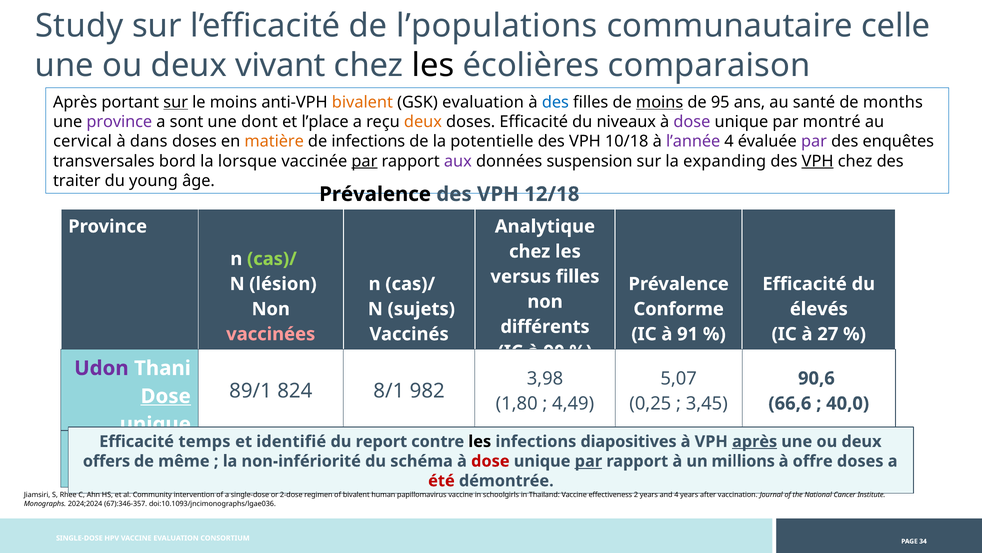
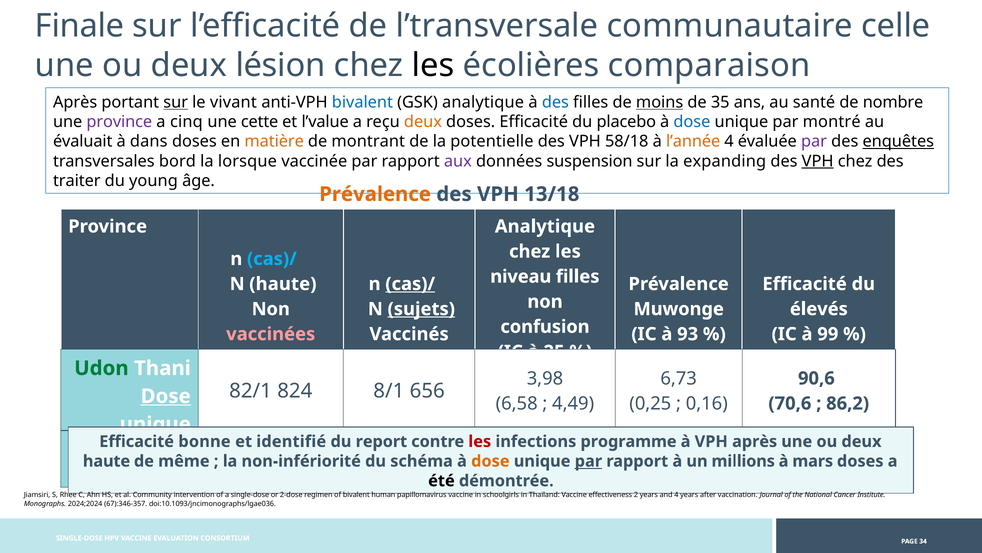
Study: Study -> Finale (80, 26)
l’populations: l’populations -> l’transversale (497, 26)
vivant: vivant -> lésion (281, 65)
le moins: moins -> vivant (233, 102)
bivalent colour: orange -> blue (362, 102)
GSK evaluation: evaluation -> analytique (483, 102)
95: 95 -> 35 (720, 102)
months: months -> nombre (893, 102)
sont: sont -> cinq (186, 122)
dont: dont -> cette (260, 122)
l’place: l’place -> l’value (325, 122)
niveaux: niveaux -> placebo (626, 122)
dose colour: purple -> blue (692, 122)
cervical: cervical -> évaluait (83, 141)
de infections: infections -> montrant (368, 141)
10/18: 10/18 -> 58/18 (627, 141)
l’année colour: purple -> orange (693, 141)
enquêtes underline: none -> present (898, 141)
par underline: present -> none (364, 161)
Prévalence colour: black -> orange (375, 194)
12/18: 12/18 -> 13/18 (552, 194)
cas)/ colour: light green -> light blue (272, 259)
versus: versus -> niveau (521, 276)
N lésion: lésion -> haute (283, 284)
cas)/ underline: none -> present (410, 284)
sujets underline: none -> present (421, 309)
Conforme: Conforme -> Muwonge (679, 309)
différents: différents -> confusion (545, 326)
91: 91 -> 93 (688, 334)
27: 27 -> 99 (828, 334)
90: 90 -> 25 (554, 351)
Udon colour: purple -> green (101, 368)
5,07: 5,07 -> 6,73 (679, 378)
89/1: 89/1 -> 82/1 (251, 391)
982: 982 -> 656 (427, 391)
1,80: 1,80 -> 6,58 (517, 403)
3,45: 3,45 -> 0,16 (707, 403)
66,6: 66,6 -> 70,6 (790, 403)
40,0: 40,0 -> 86,2 (848, 403)
temps: temps -> bonne (204, 441)
les colour: black -> red (480, 441)
diapositives: diapositives -> programme (629, 441)
après underline: present -> none (755, 441)
offers: offers -> haute (107, 461)
dose colour: red -> orange (490, 461)
offre: offre -> mars (813, 461)
été colour: red -> black (441, 480)
